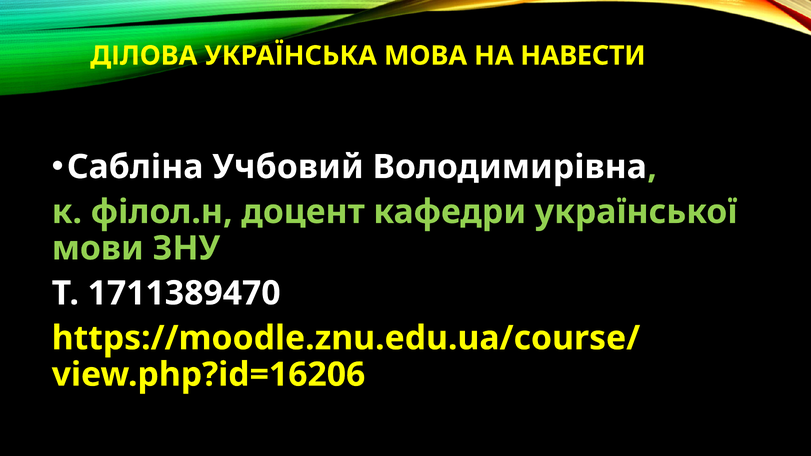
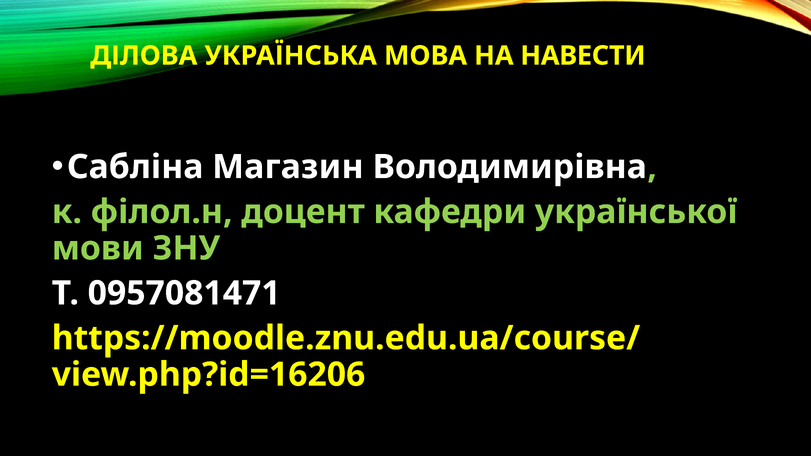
Учбовий: Учбовий -> Магазин (288, 167)
1711389470: 1711389470 -> 0957081471 (184, 293)
